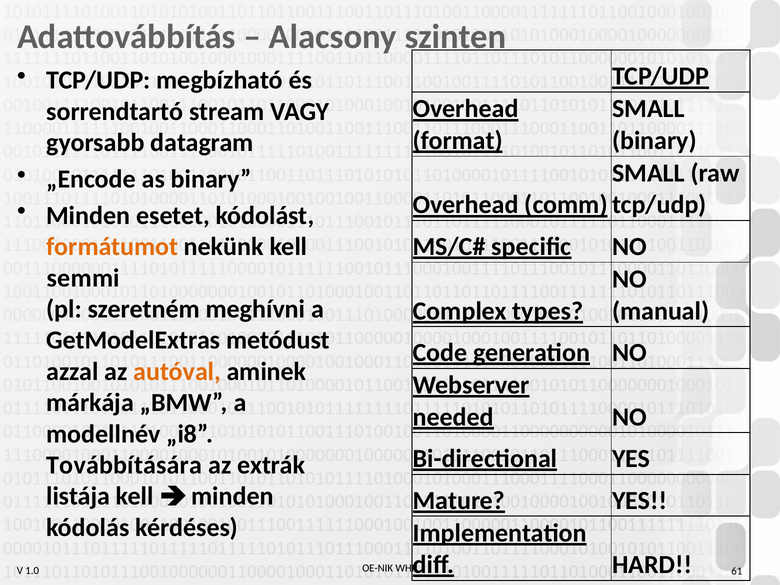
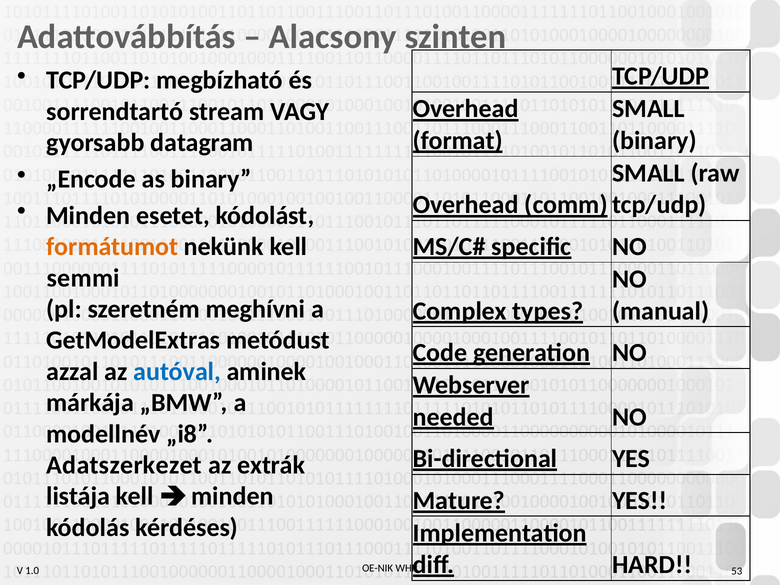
autóval colour: orange -> blue (177, 372)
Továbbítására: Továbbítására -> Adatszerkezet (124, 465)
61: 61 -> 53 (737, 571)
